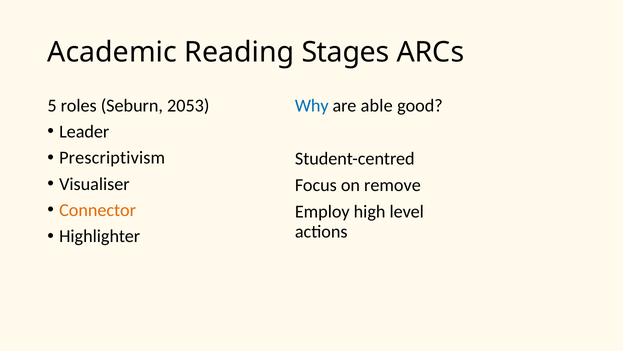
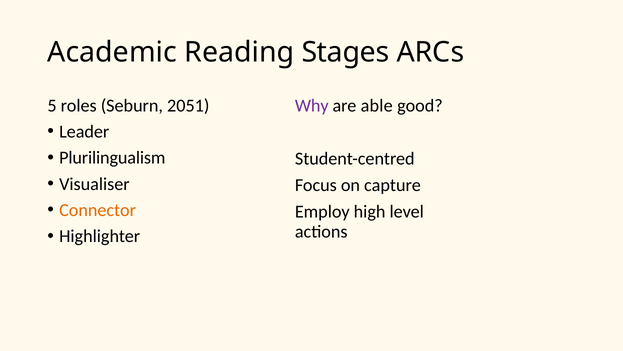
2053: 2053 -> 2051 (188, 105)
Why colour: blue -> purple (312, 106)
Prescriptivism: Prescriptivism -> Plurilingualism (112, 158)
remove: remove -> capture (392, 185)
